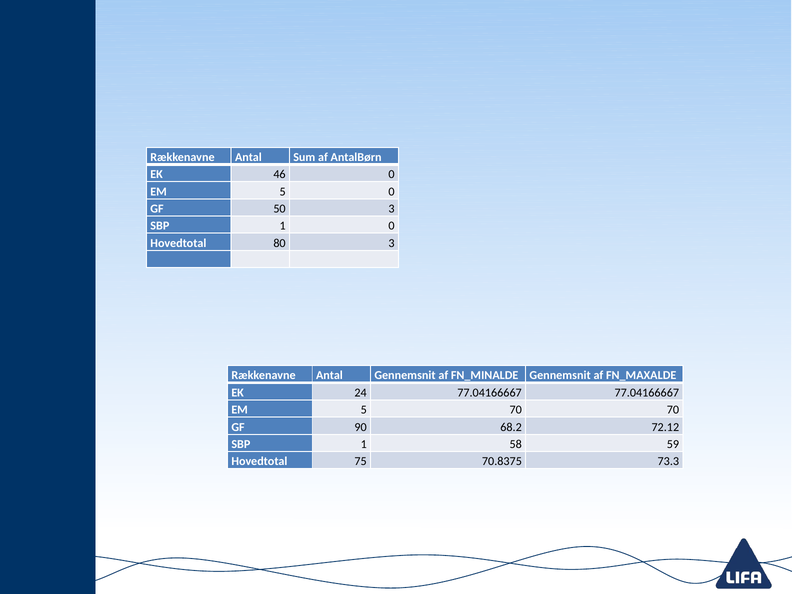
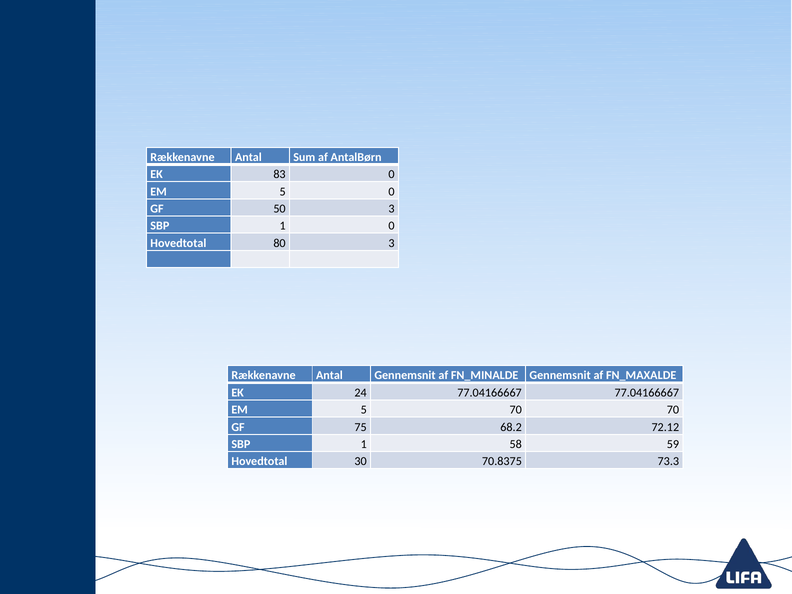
46: 46 -> 83 (280, 174)
90: 90 -> 75 (361, 427)
75: 75 -> 30 (361, 461)
